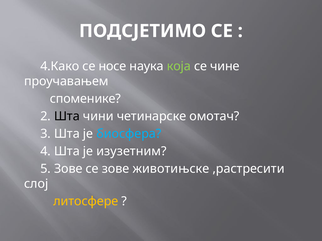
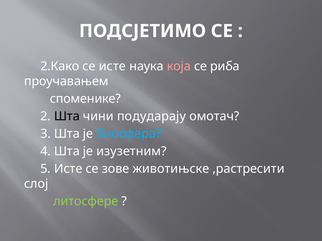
4.Како: 4.Како -> 2.Како (60, 66)
се носе: носе -> исте (112, 66)
која colour: light green -> pink (179, 66)
чине: чине -> риба (225, 66)
четинарске: четинарске -> подударају (151, 116)
5 Зове: Зове -> Исте (68, 169)
литосфере colour: yellow -> light green (86, 202)
